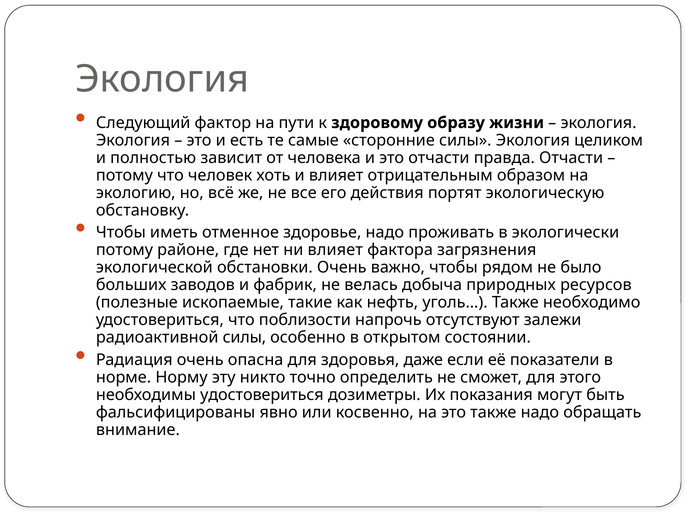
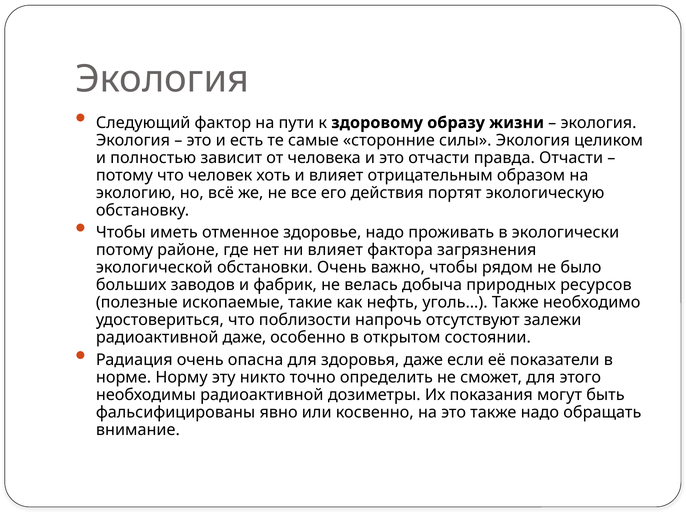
радиоактивной силы: силы -> даже (244, 338)
необходимы удостовериться: удостовериться -> радиоактивной (262, 395)
